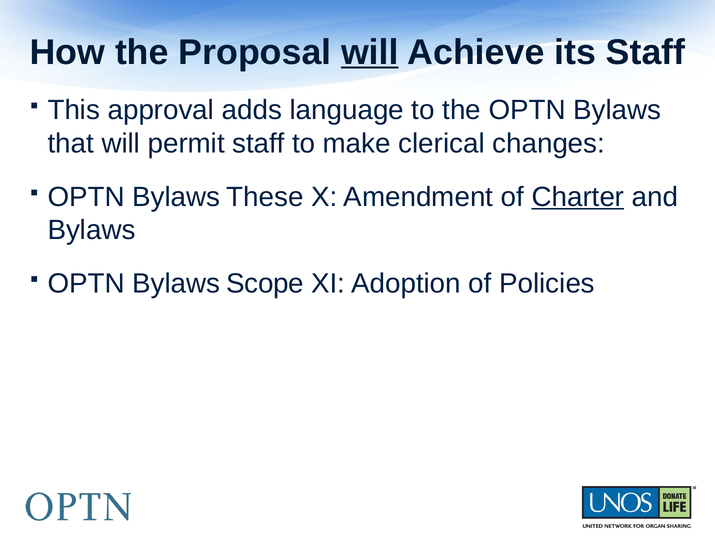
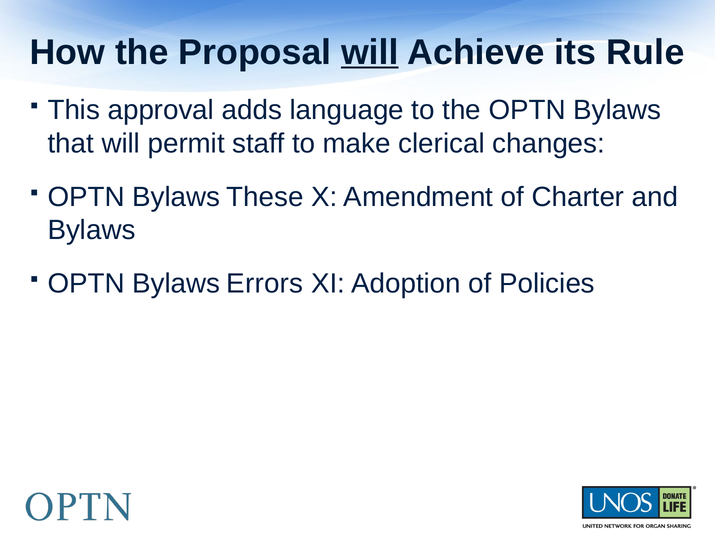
its Staff: Staff -> Rule (645, 52)
Charter underline: present -> none (578, 197)
Scope: Scope -> Errors (265, 284)
